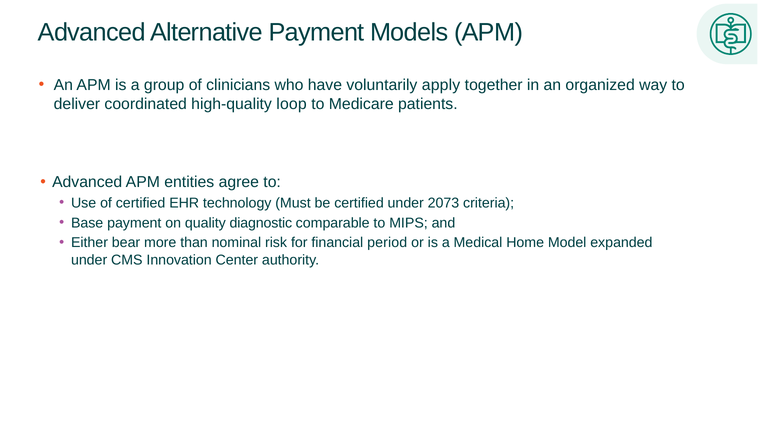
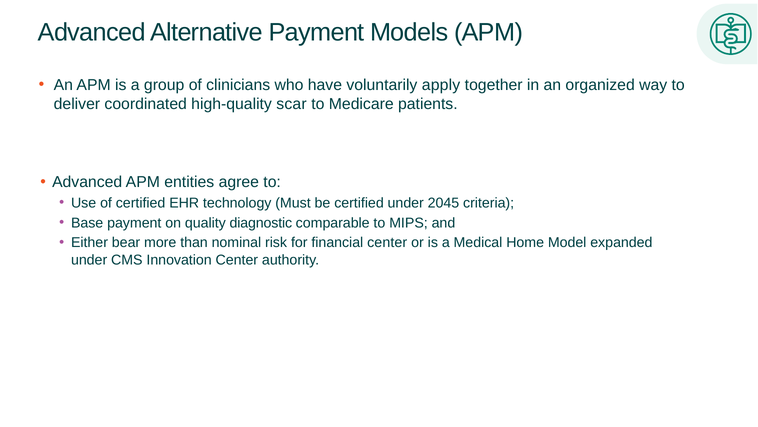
loop: loop -> scar (291, 104)
2073: 2073 -> 2045 (443, 203)
financial period: period -> center (387, 242)
